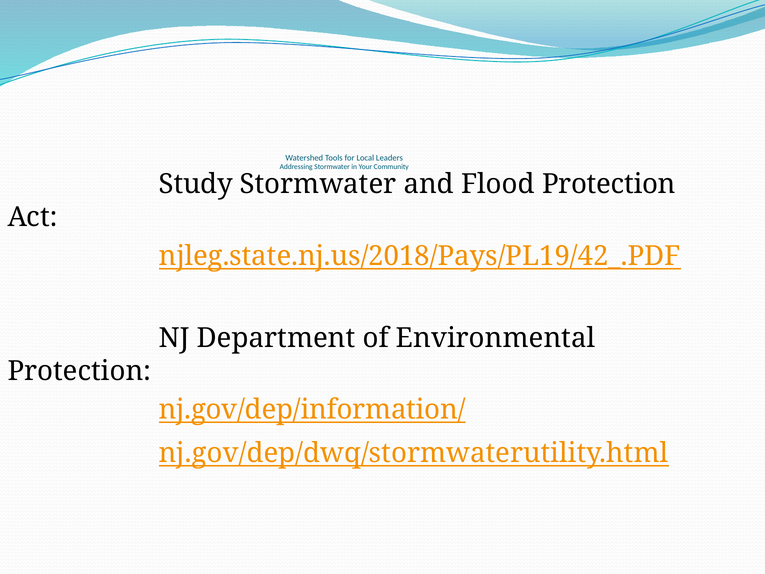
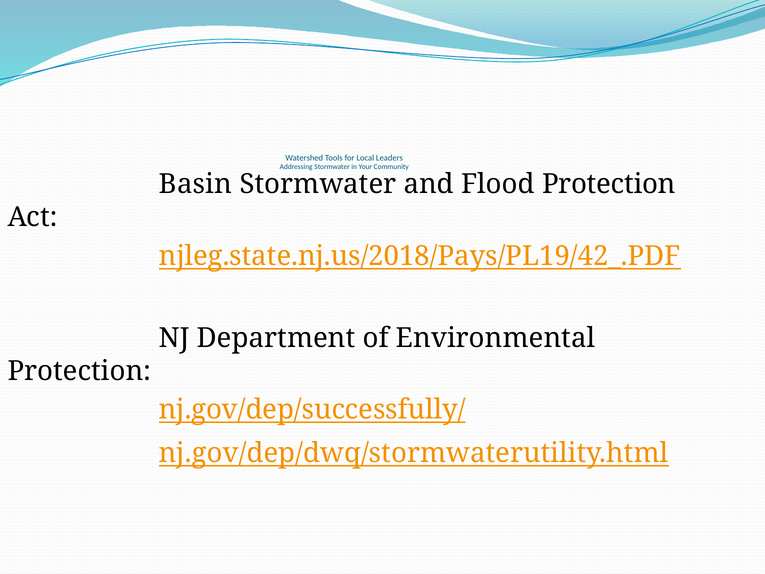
Study: Study -> Basin (196, 184)
nj.gov/dep/information/: nj.gov/dep/information/ -> nj.gov/dep/successfully/ (312, 410)
